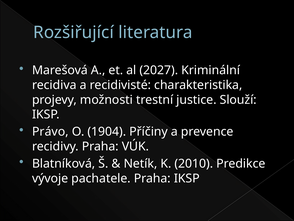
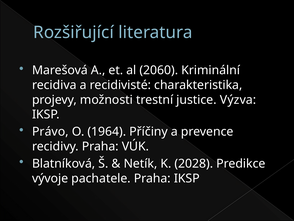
2027: 2027 -> 2060 (159, 70)
Slouží: Slouží -> Výzva (238, 100)
1904: 1904 -> 1964 (107, 131)
2010: 2010 -> 2028 (194, 163)
